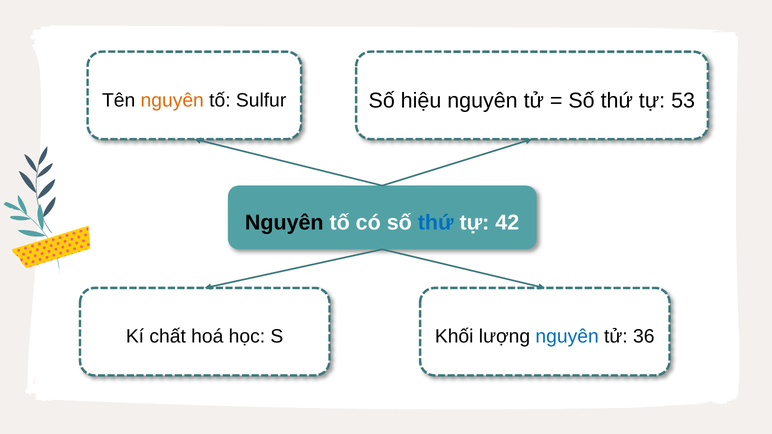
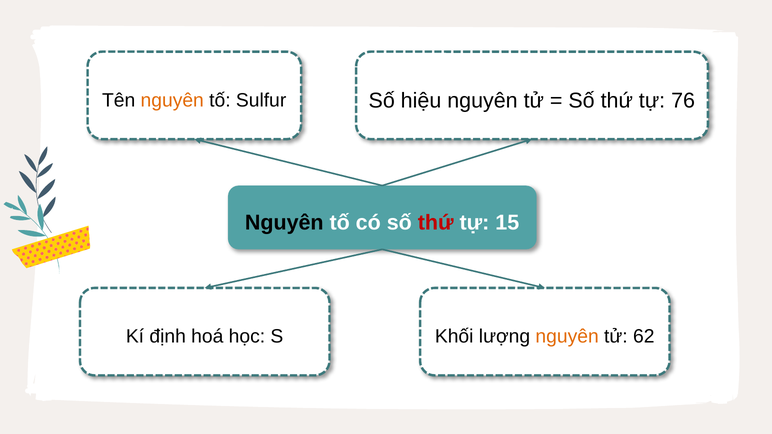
53: 53 -> 76 (683, 101)
thứ colour: blue -> red (436, 223)
42: 42 -> 15 (507, 223)
chất: chất -> định (168, 337)
nguyên colour: blue -> orange (567, 337)
36: 36 -> 62 (644, 337)
